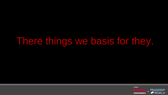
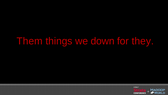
There: There -> Them (30, 41)
basis: basis -> down (103, 41)
